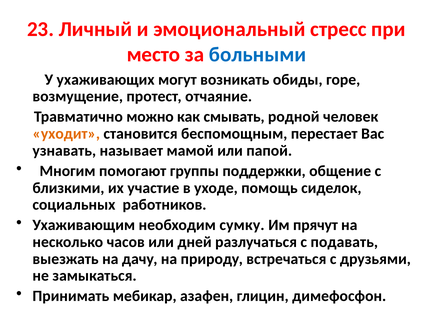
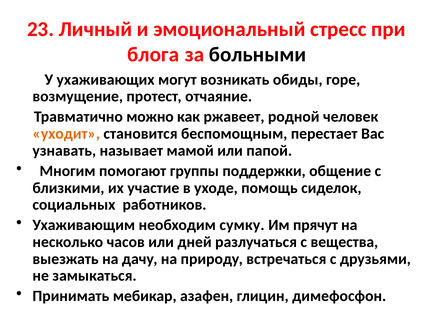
место: место -> блога (153, 55)
больными colour: blue -> black (257, 55)
смывать: смывать -> ржавеет (234, 117)
подавать: подавать -> вещества (344, 242)
